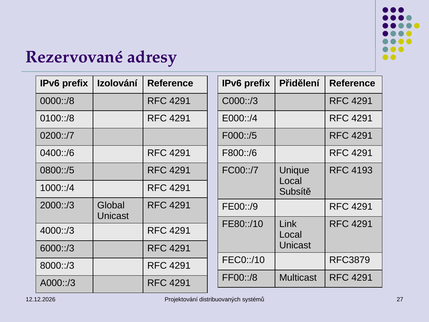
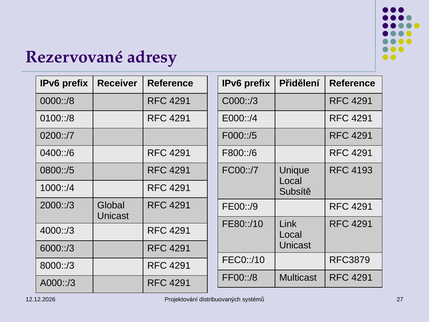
Izolování: Izolování -> Receiver (117, 83)
